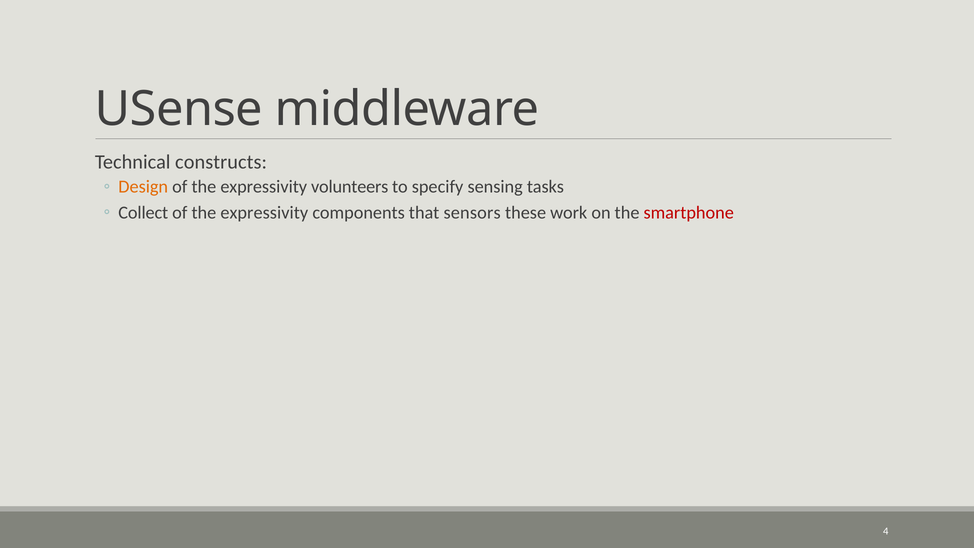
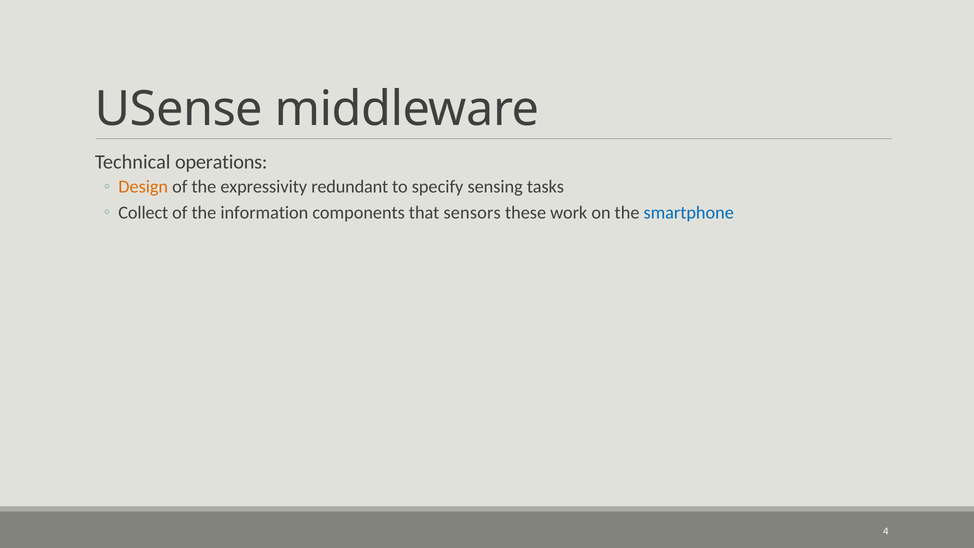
constructs: constructs -> operations (221, 162)
volunteers: volunteers -> redundant (350, 187)
expressivity: expressivity -> information (264, 213)
smartphone colour: red -> blue (689, 213)
